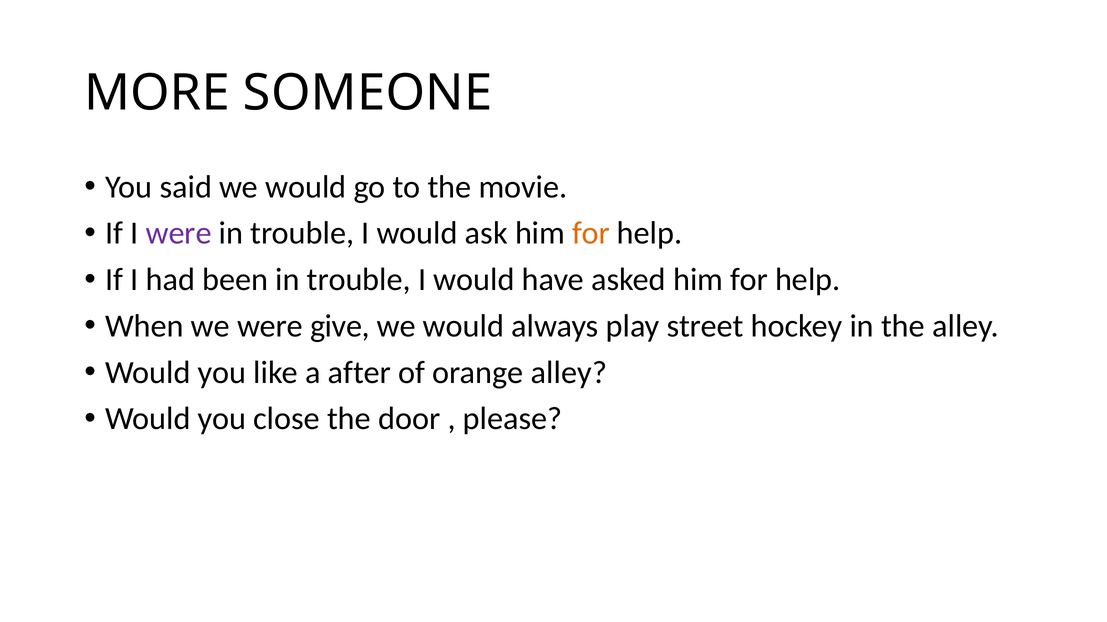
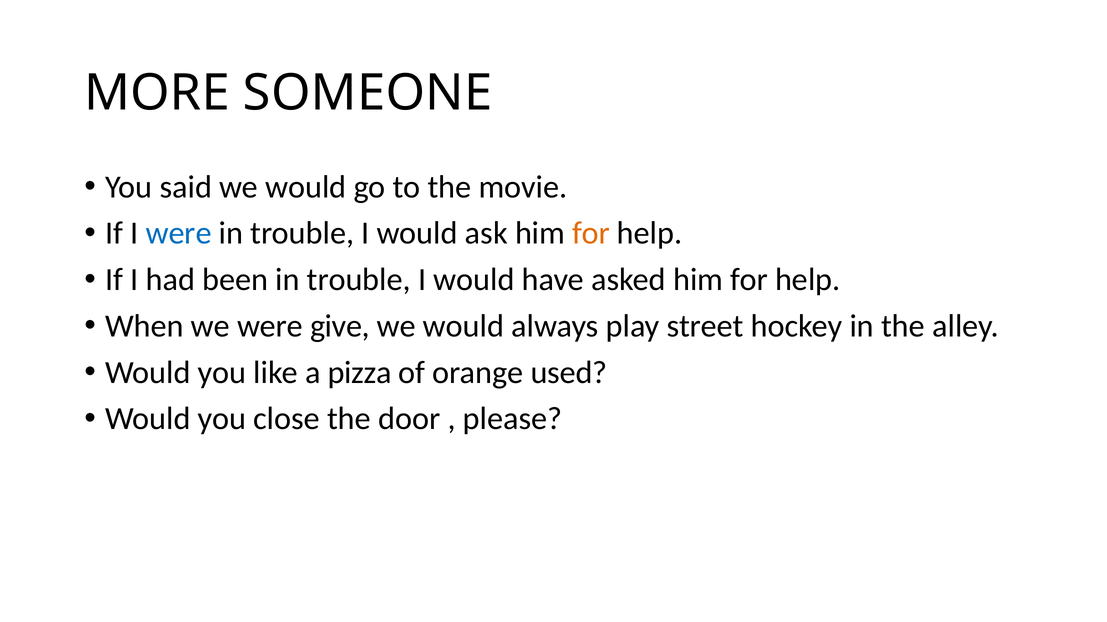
were colour: purple -> blue (179, 234)
after: after -> pizza (360, 373)
orange alley: alley -> used (569, 373)
